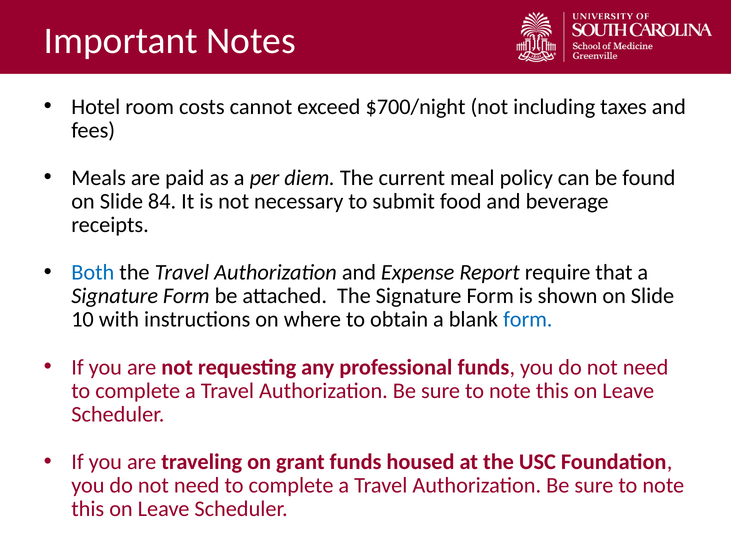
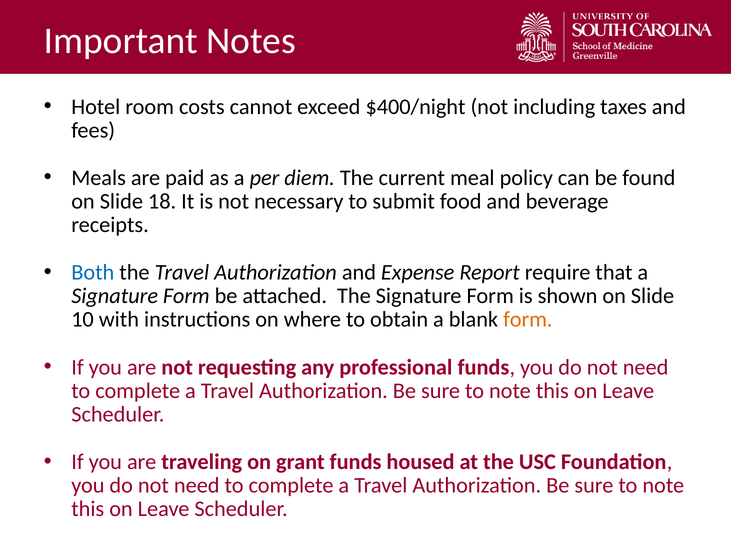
$700/night: $700/night -> $400/night (416, 107)
84: 84 -> 18 (162, 201)
form colour: blue -> orange (528, 320)
